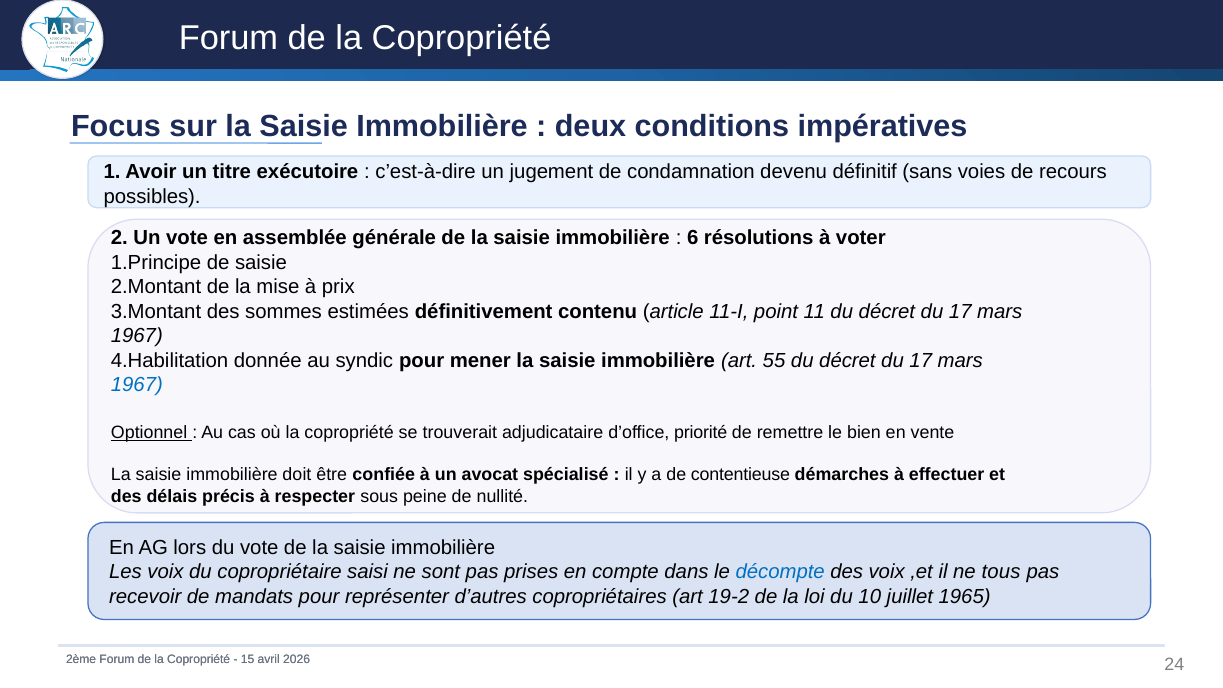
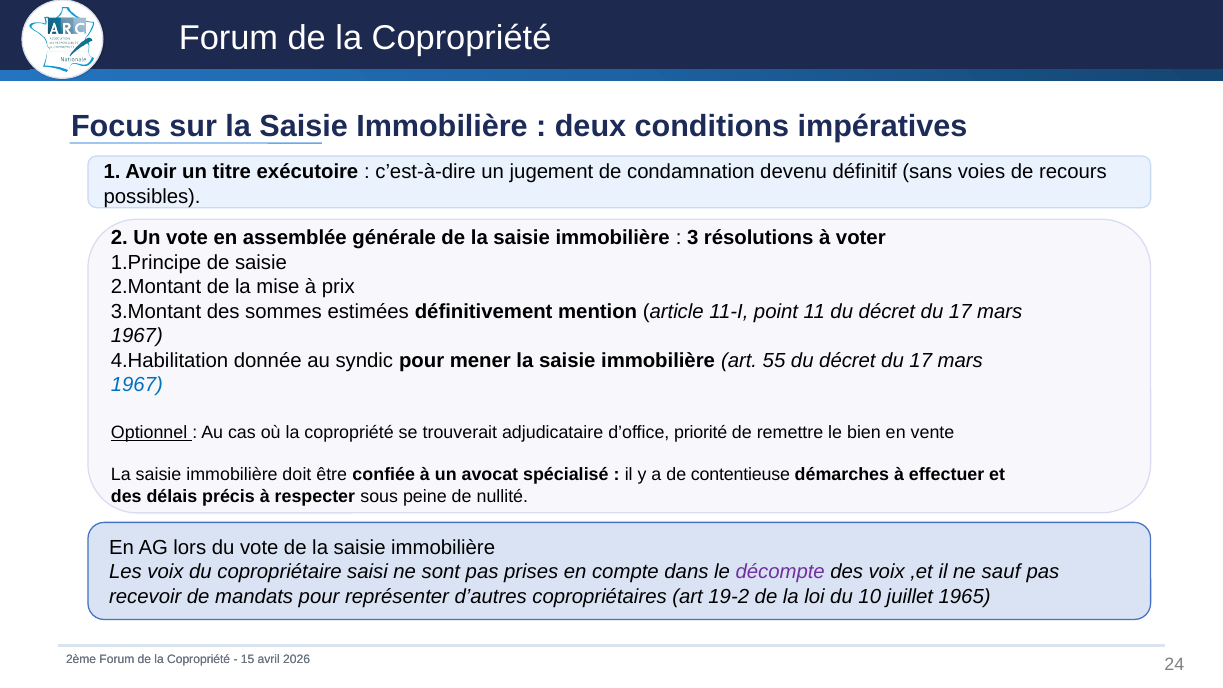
6: 6 -> 3 (693, 238)
contenu: contenu -> mention (598, 312)
décompte colour: blue -> purple (780, 572)
tous: tous -> sauf (1001, 572)
